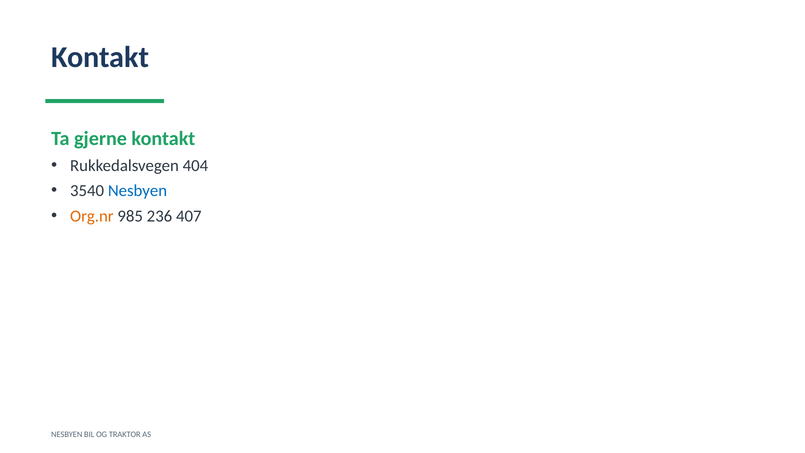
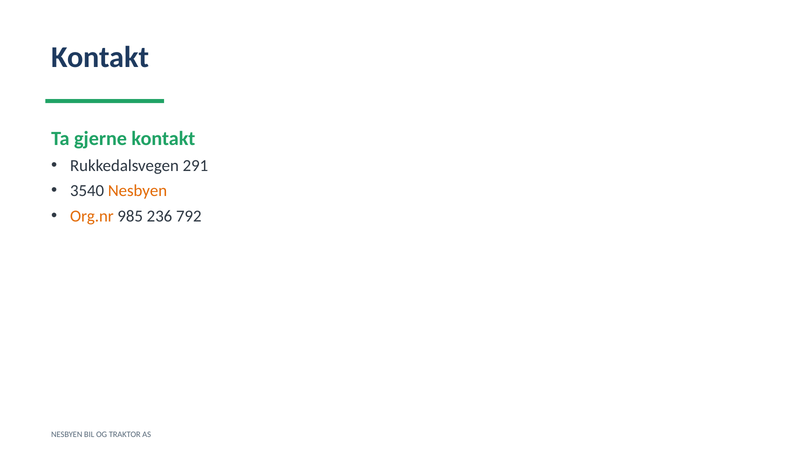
404: 404 -> 291 (195, 166)
Nesbyen colour: blue -> orange (137, 191)
407: 407 -> 792 (189, 216)
